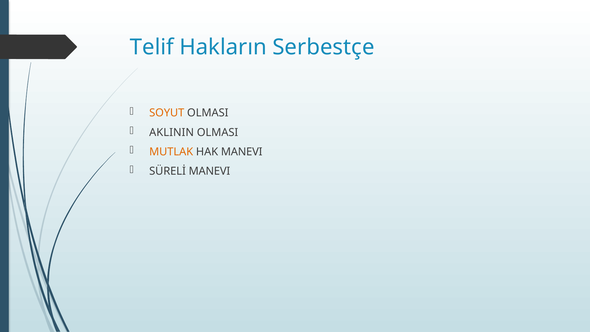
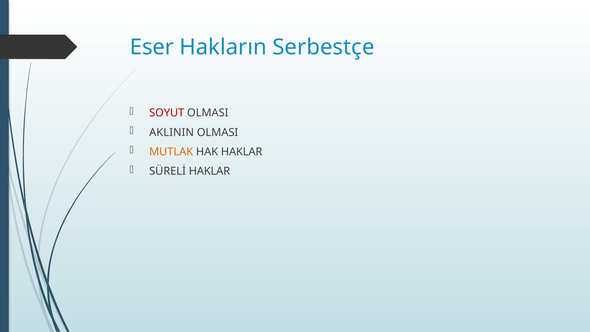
Telif: Telif -> Eser (152, 47)
SOYUT colour: orange -> red (167, 113)
HAK MANEVI: MANEVI -> HAKLAR (242, 152)
SÜRELİ MANEVI: MANEVI -> HAKLAR (209, 171)
